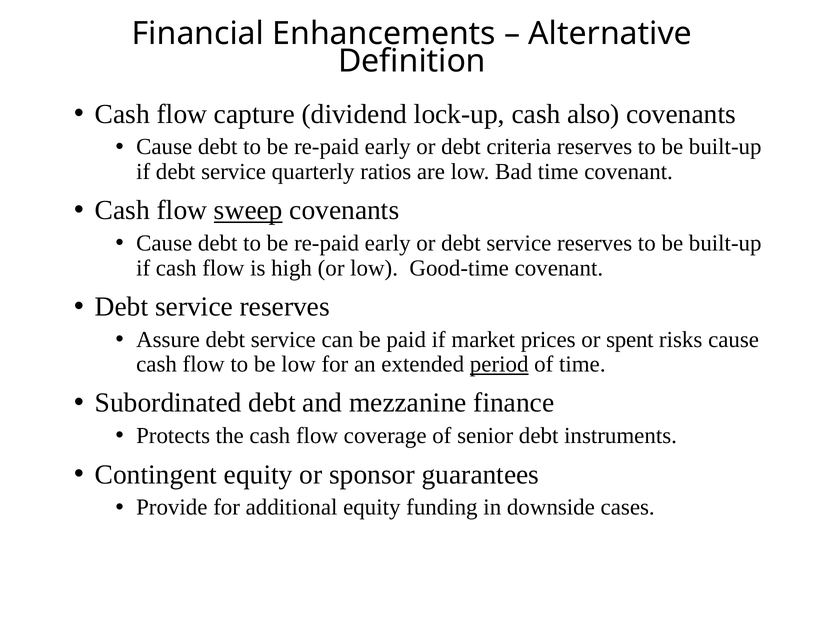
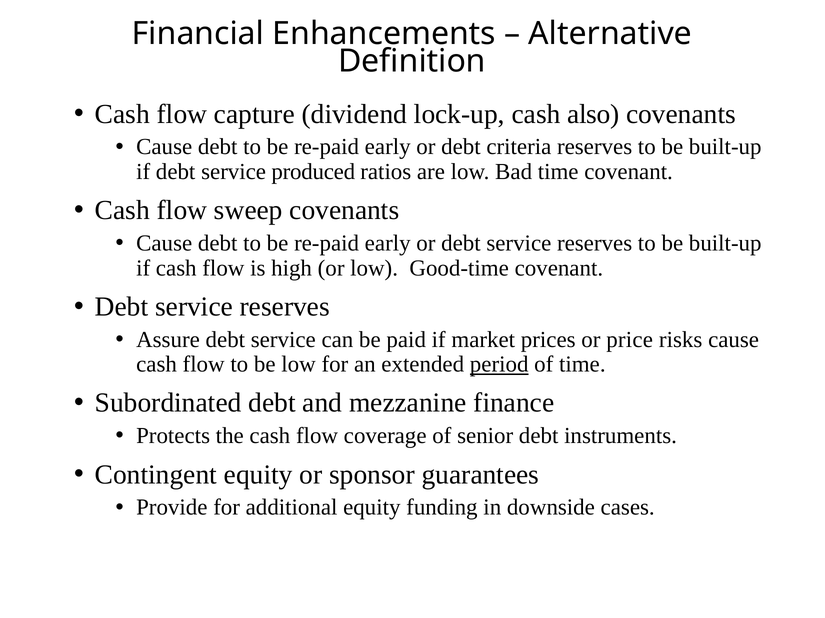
quarterly: quarterly -> produced (313, 172)
sweep underline: present -> none (248, 211)
spent: spent -> price (630, 340)
